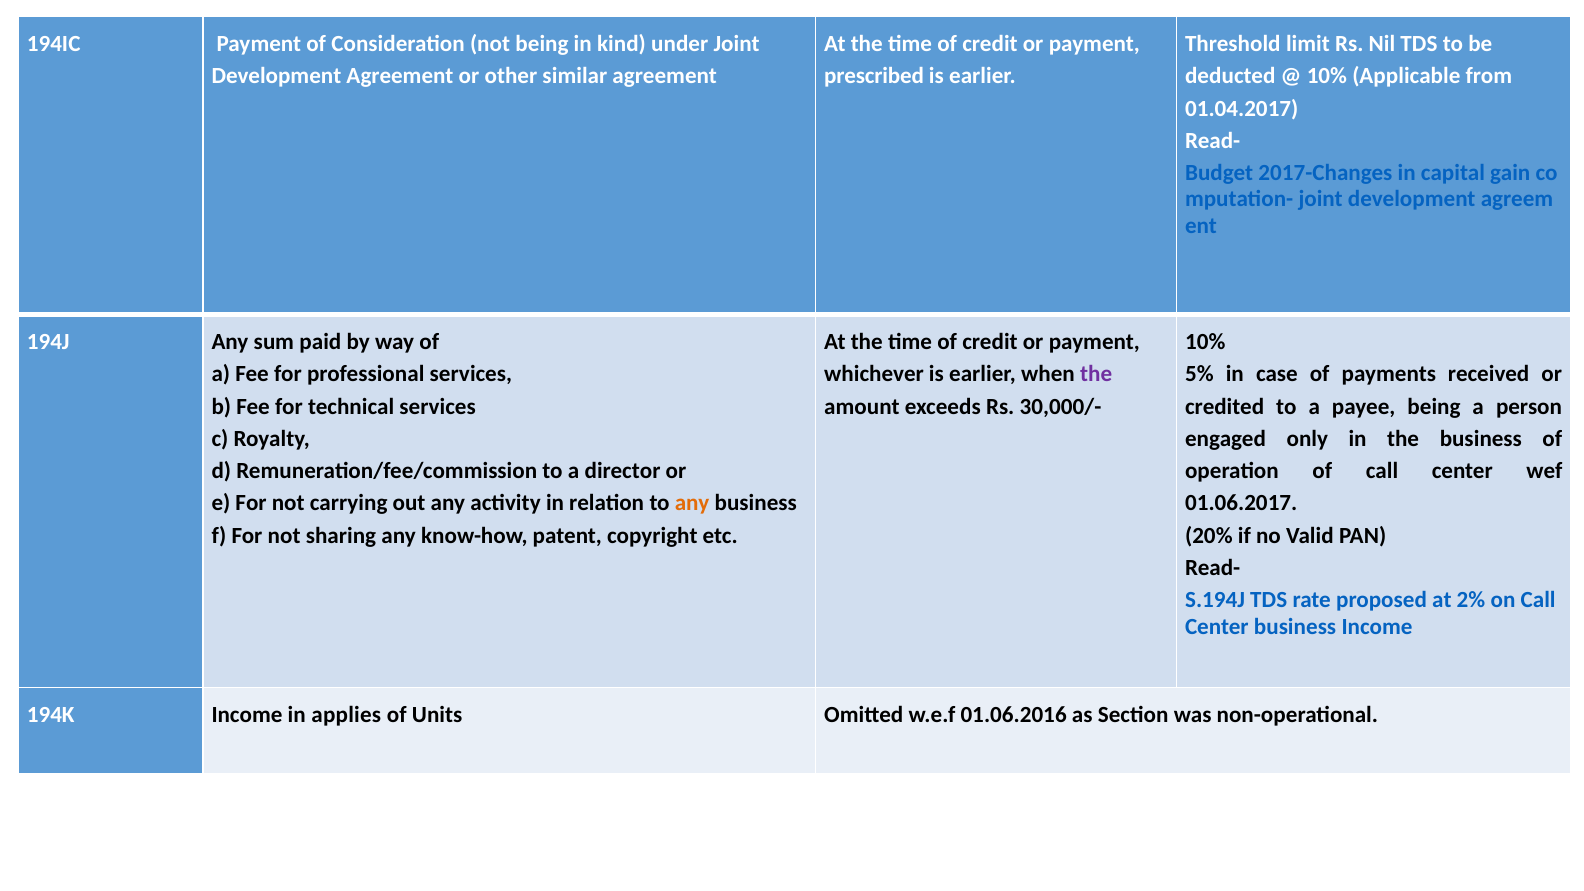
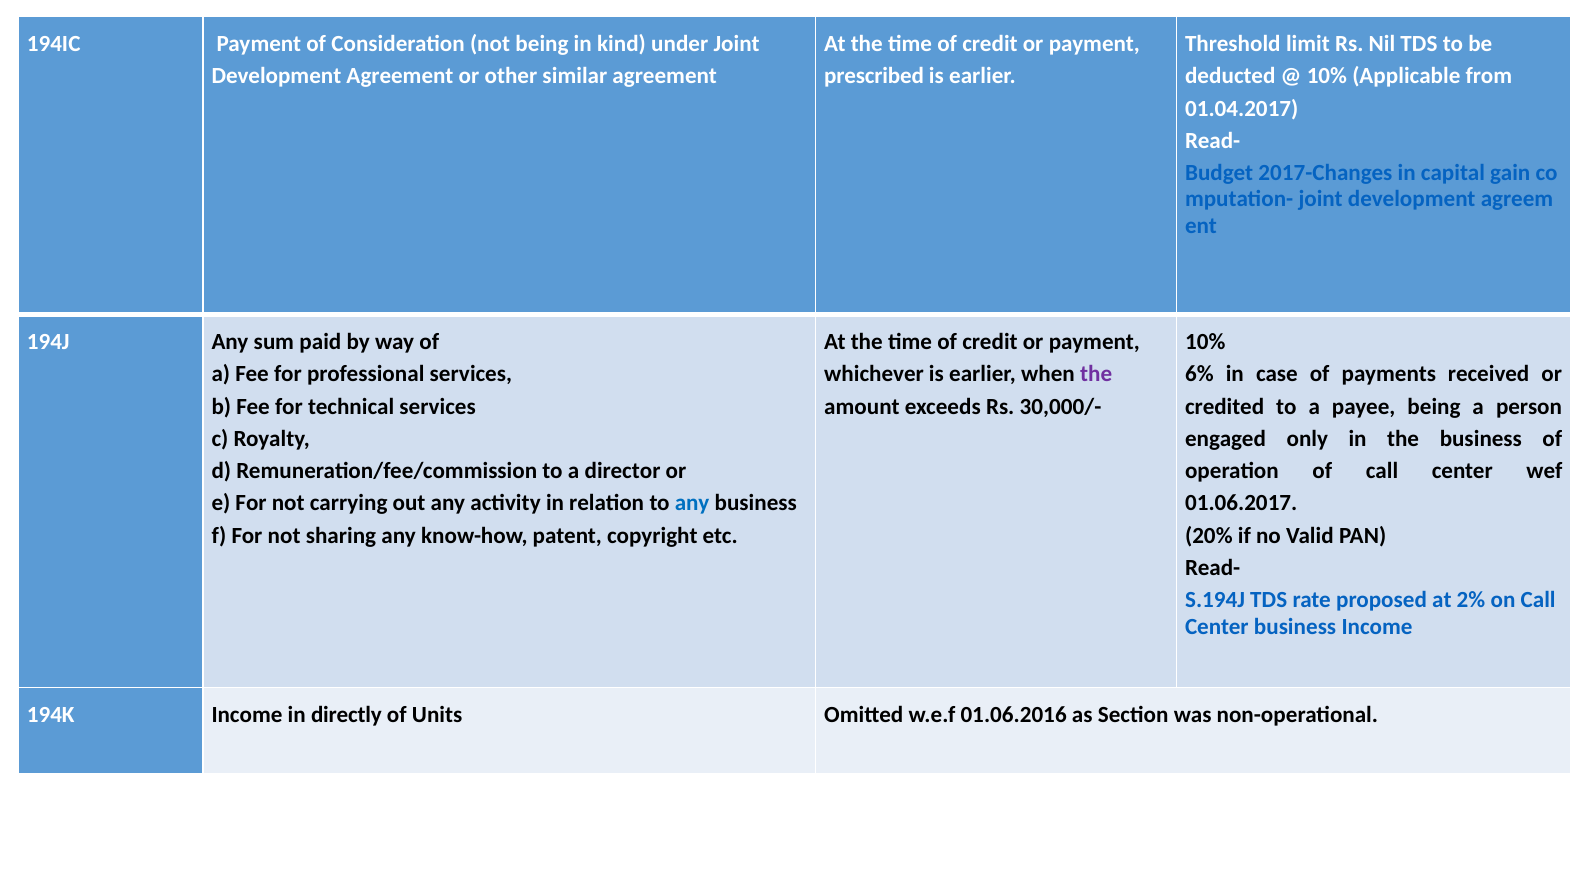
5%: 5% -> 6% (1199, 374)
any colour: orange -> blue (692, 503)
applies: applies -> directly (346, 715)
